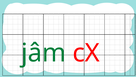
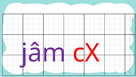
jâm colour: green -> purple (44, 53)
